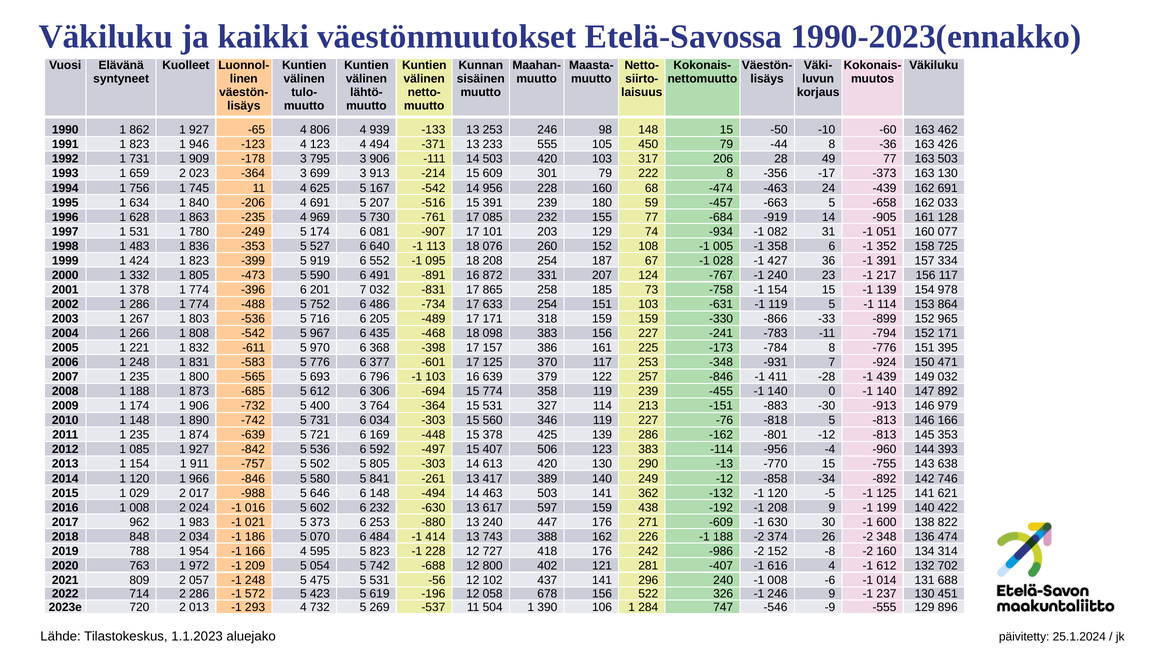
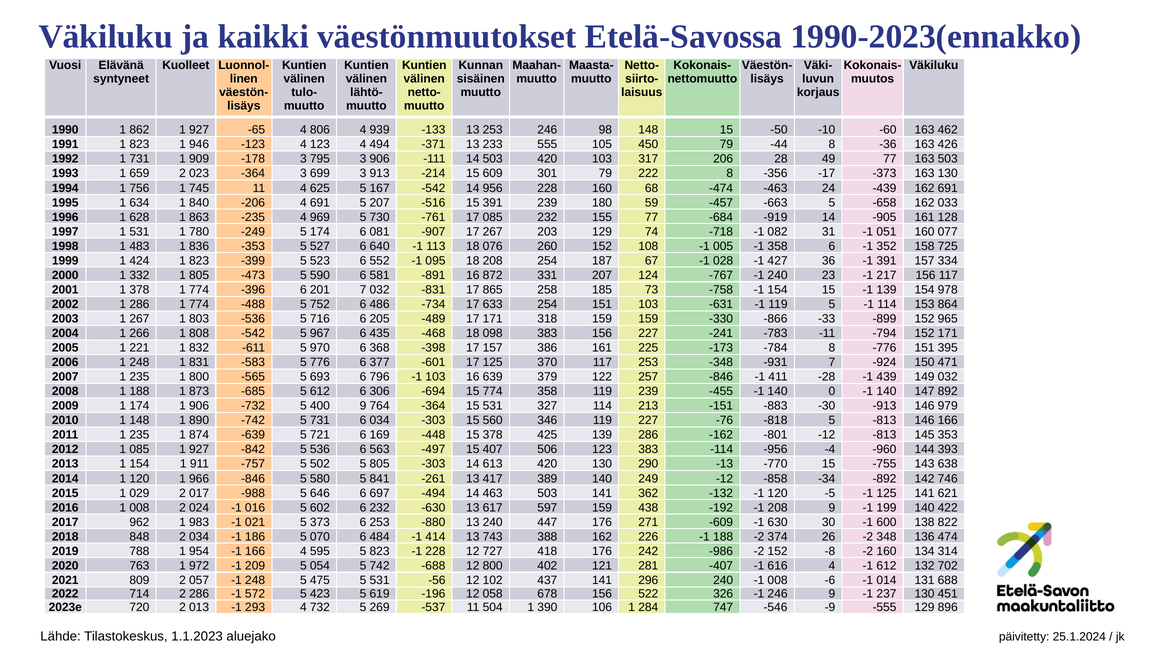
17 101: 101 -> 267 (493, 232)
-934: -934 -> -718 (721, 232)
919: 919 -> 523 (320, 261)
491: 491 -> 581 (380, 275)
400 3: 3 -> 9 (363, 406)
592: 592 -> 563 (380, 450)
6 148: 148 -> 697 (380, 493)
